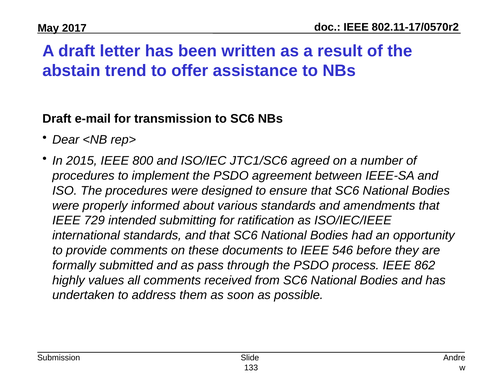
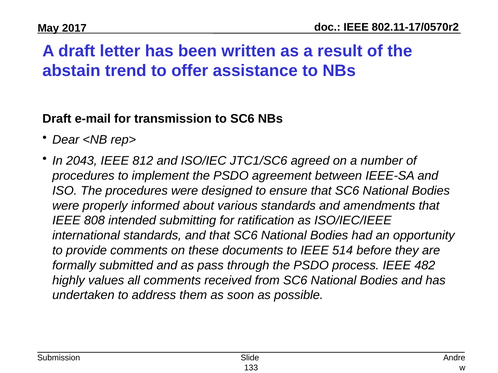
2015: 2015 -> 2043 (82, 161)
800: 800 -> 812 (143, 161)
729: 729 -> 808 (94, 221)
546: 546 -> 514 (343, 251)
862: 862 -> 482 (425, 266)
